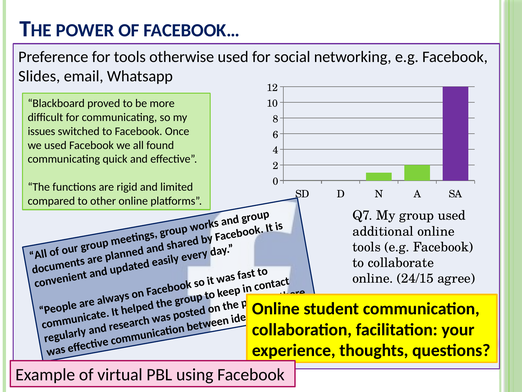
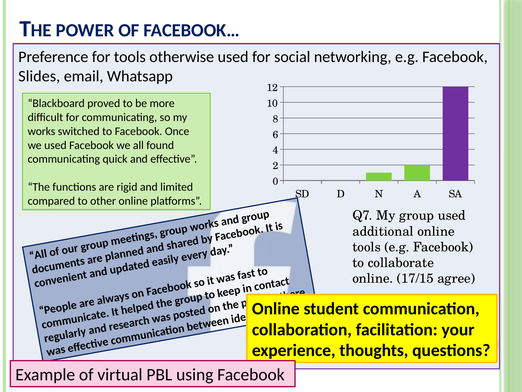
issues: issues -> works (41, 131)
24/15: 24/15 -> 17/15 (415, 278)
